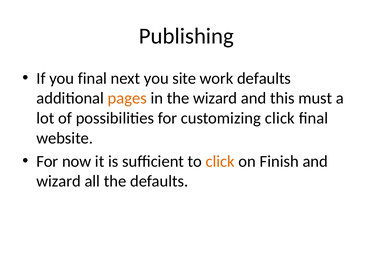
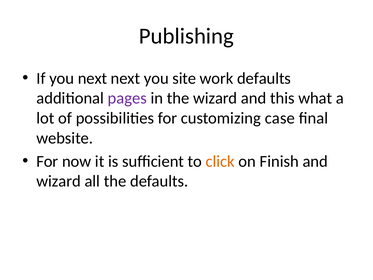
you final: final -> next (92, 78)
pages colour: orange -> purple (127, 98)
must: must -> what (315, 98)
customizing click: click -> case (280, 118)
